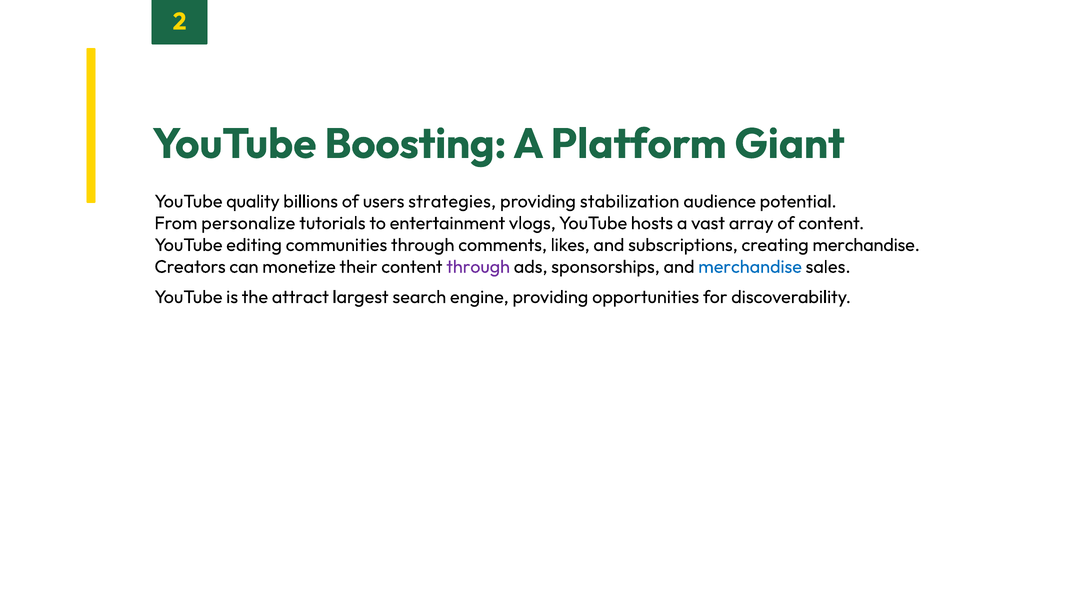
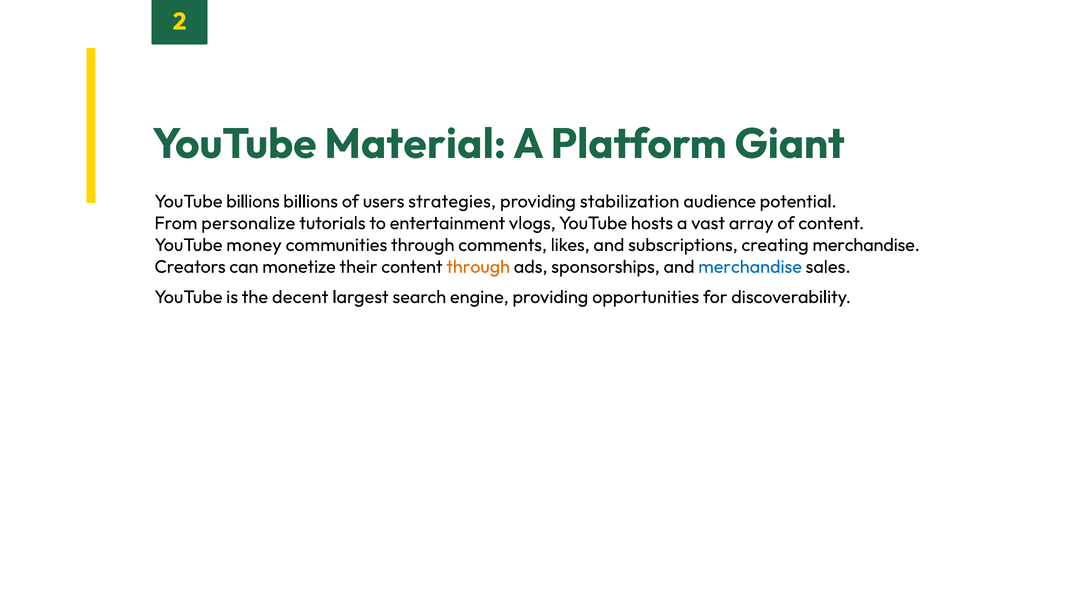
Boosting: Boosting -> Material (415, 144)
YouTube quality: quality -> billions (253, 201)
editing: editing -> money (254, 245)
through colour: purple -> orange (478, 267)
attract: attract -> decent (300, 297)
